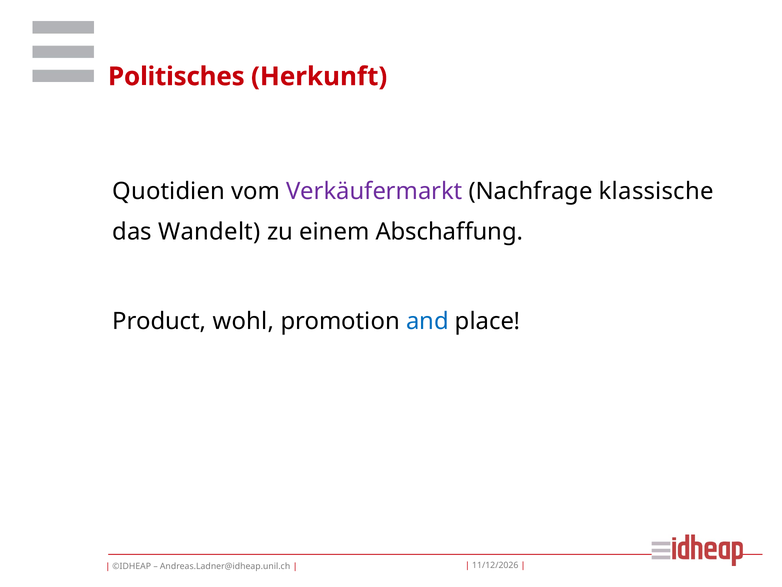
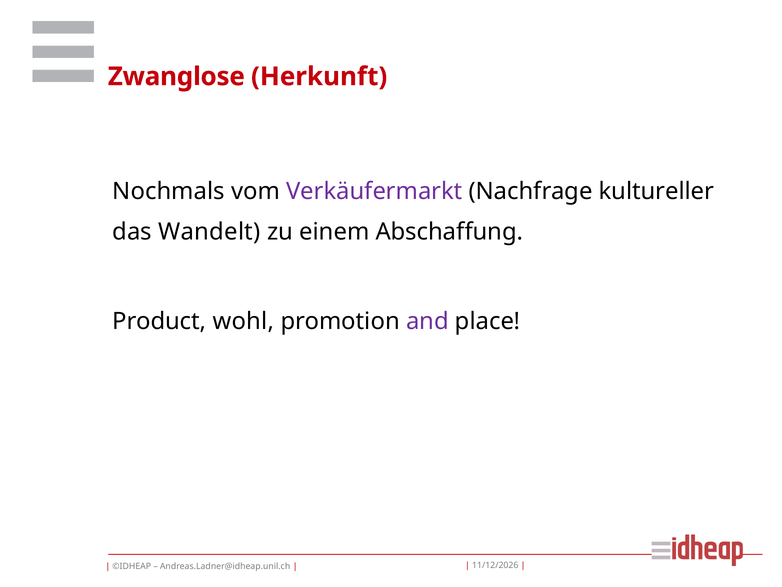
Politisches: Politisches -> Zwanglose (176, 77)
Quotidien: Quotidien -> Nochmals (169, 191)
klassische: klassische -> kultureller (656, 191)
and colour: blue -> purple (427, 321)
